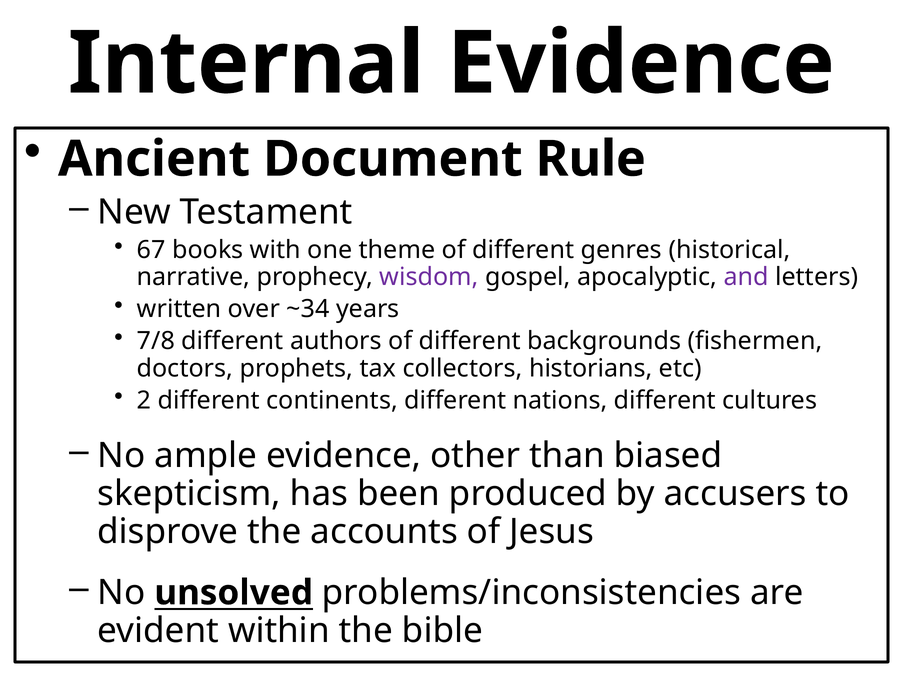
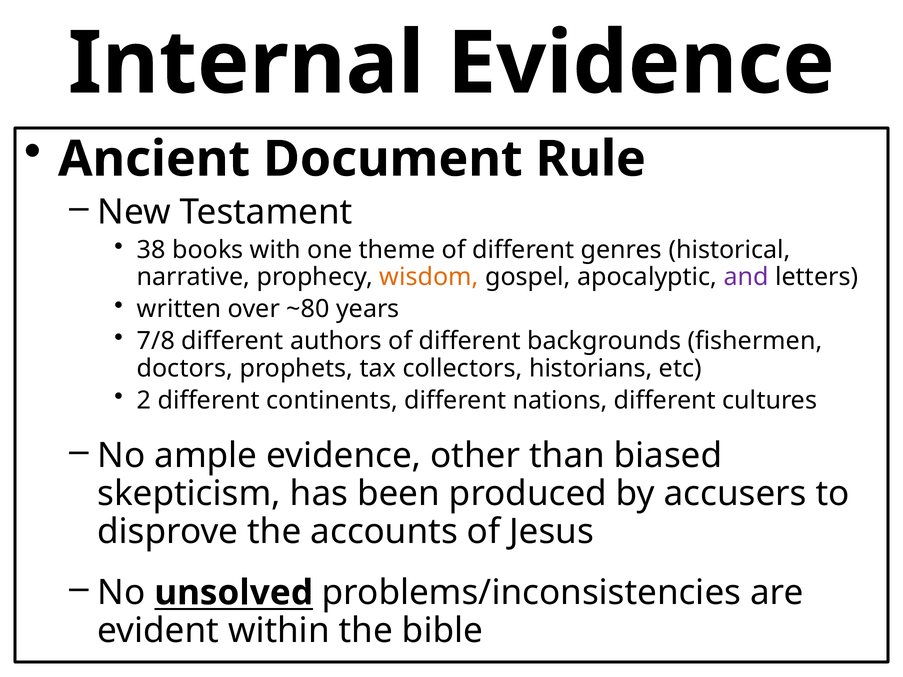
67: 67 -> 38 (151, 250)
wisdom colour: purple -> orange (429, 277)
~34: ~34 -> ~80 (308, 309)
